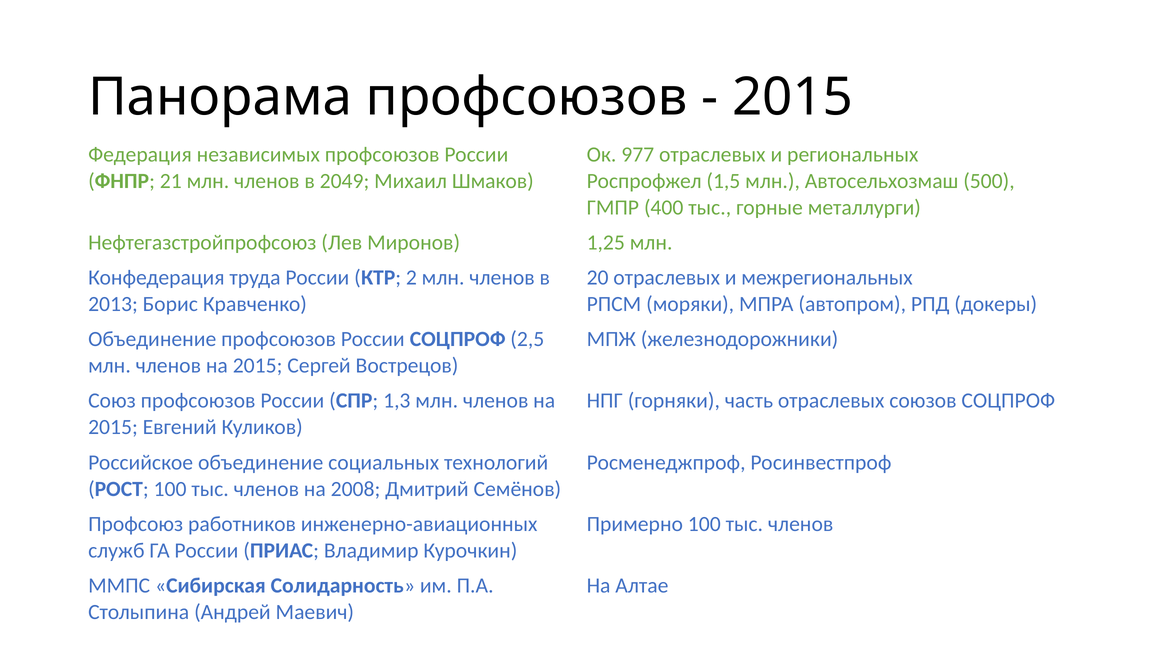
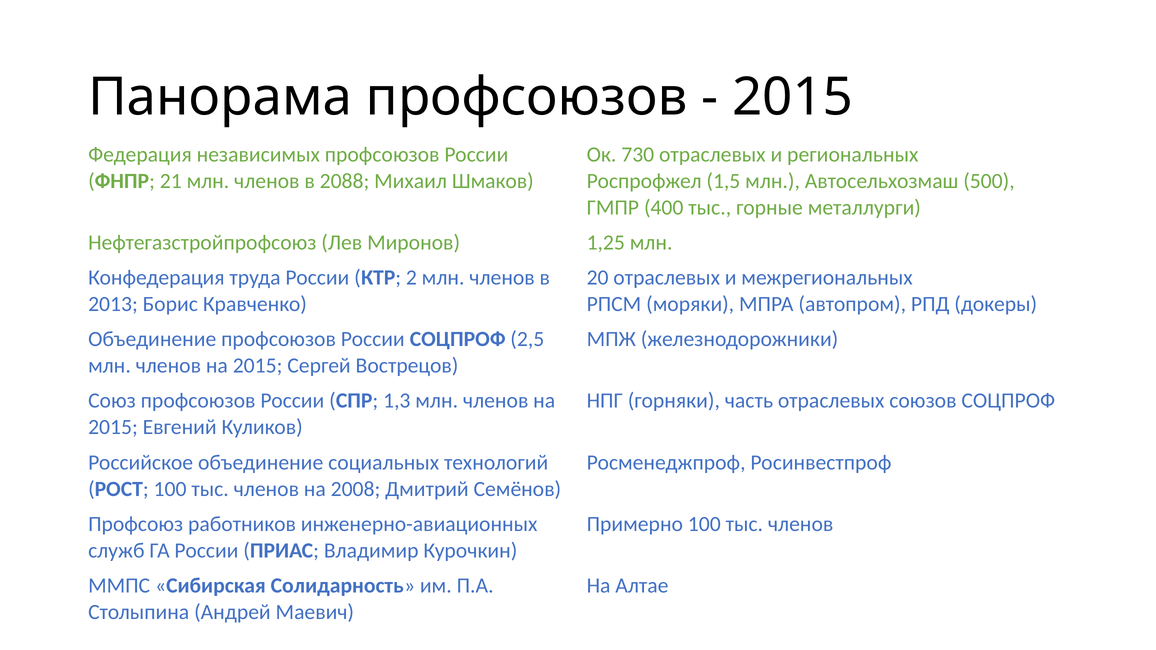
977: 977 -> 730 (638, 155)
2049: 2049 -> 2088 (344, 181)
